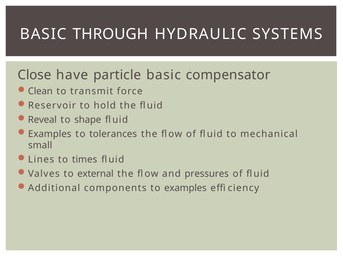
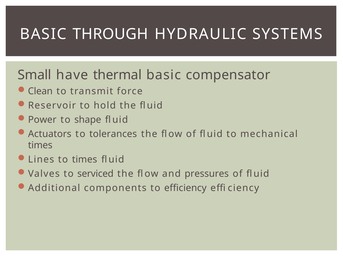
Close: Close -> Small (35, 75)
particle: particle -> thermal (117, 75)
Reveal: Reveal -> Power (42, 120)
Examples: Examples -> Actuators (50, 134)
small: small -> times (40, 145)
external: external -> serviced (95, 174)
to examples: examples -> efficiency (185, 188)
